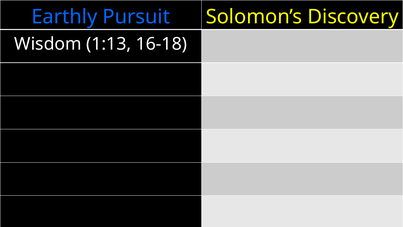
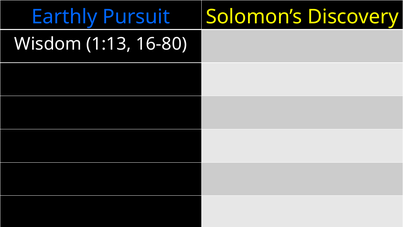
16-18: 16-18 -> 16-80 (161, 44)
